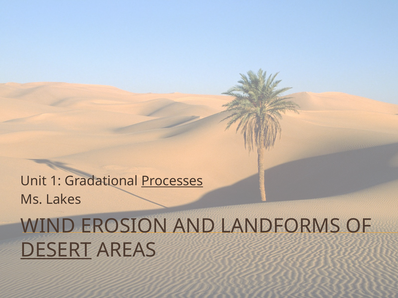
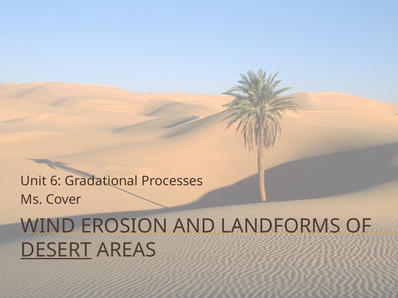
1: 1 -> 6 (56, 181)
Processes underline: present -> none (172, 181)
Lakes: Lakes -> Cover (64, 200)
